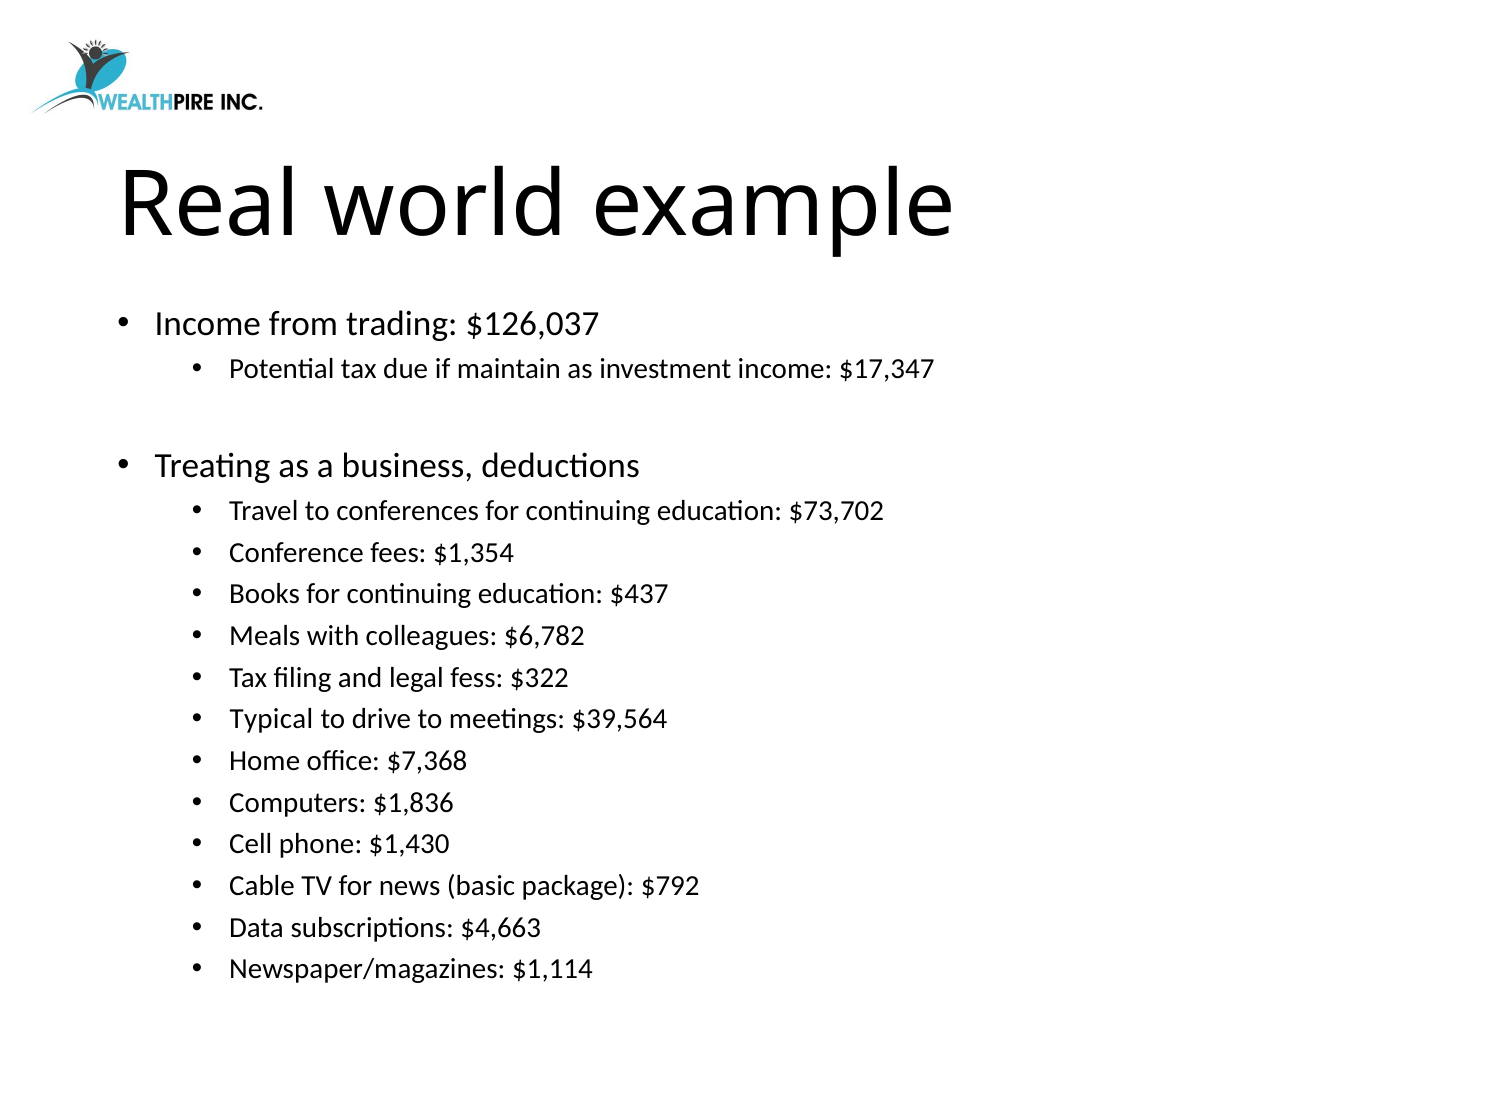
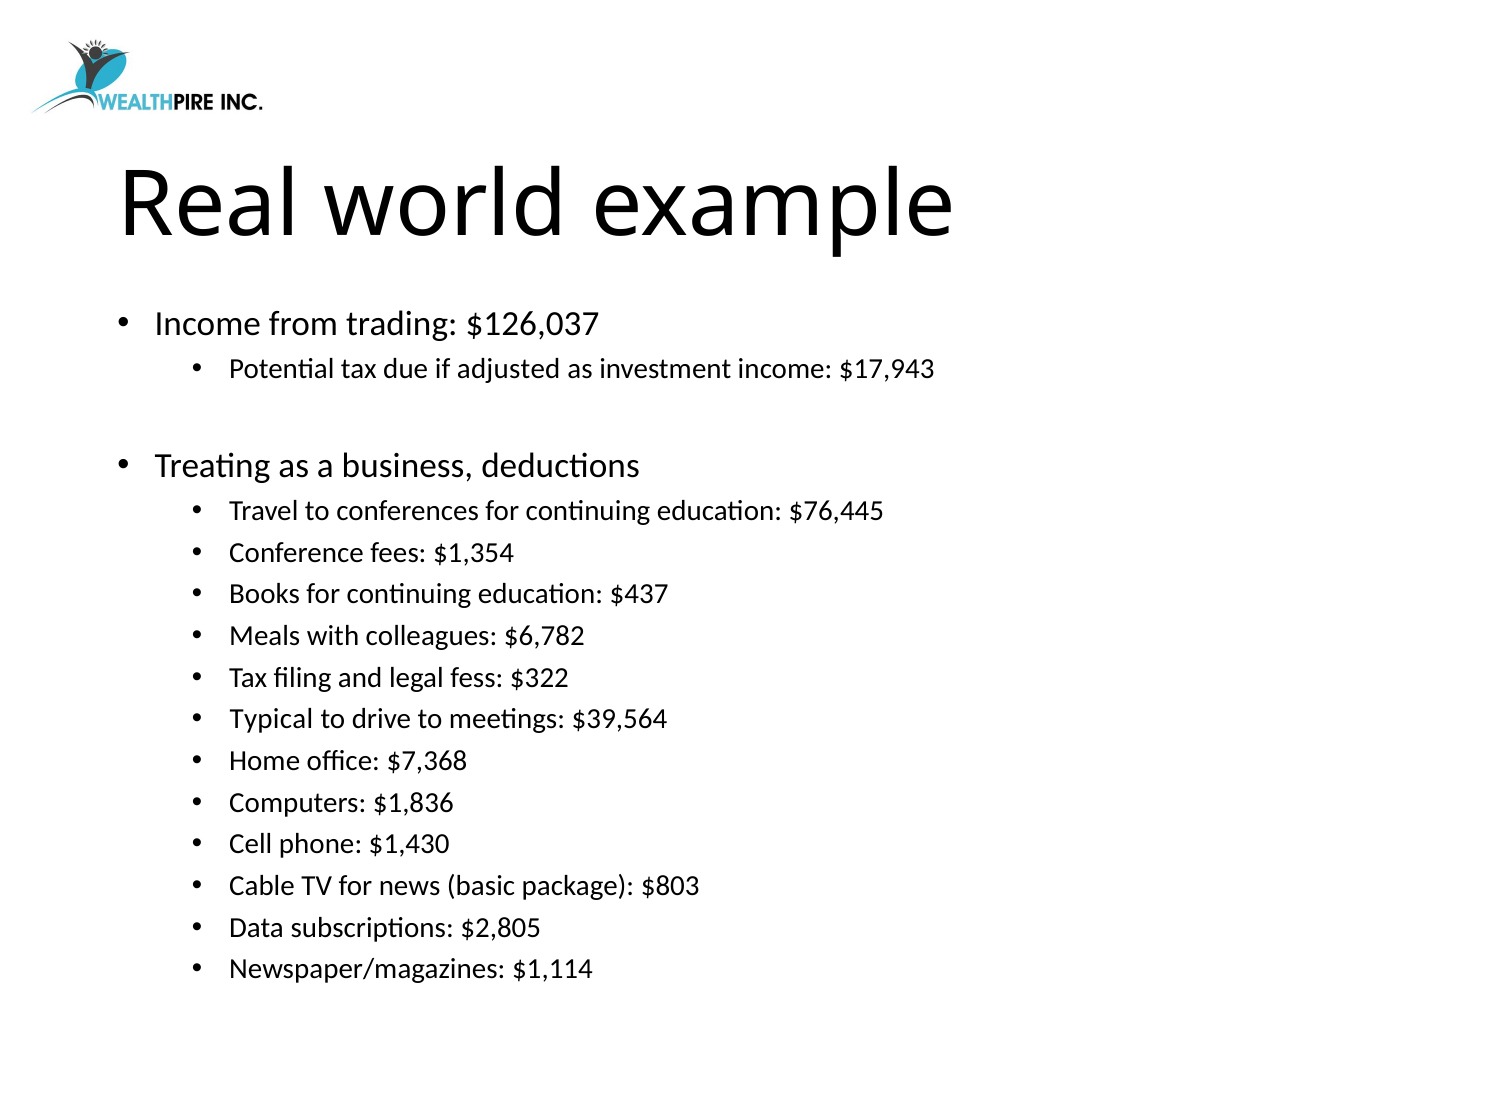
maintain: maintain -> adjusted (509, 369)
$17,347: $17,347 -> $17,943 (887, 369)
$73,702: $73,702 -> $76,445 (836, 511)
$792: $792 -> $803 (670, 886)
$4,663: $4,663 -> $2,805 (501, 928)
